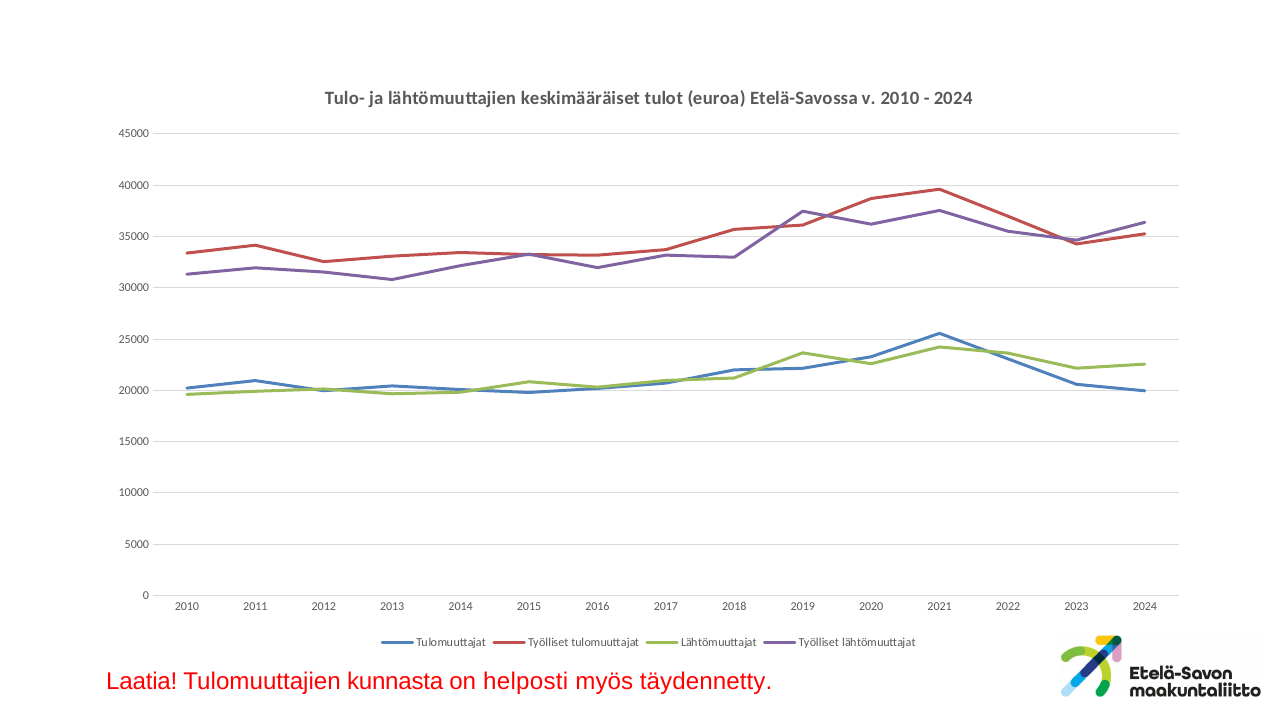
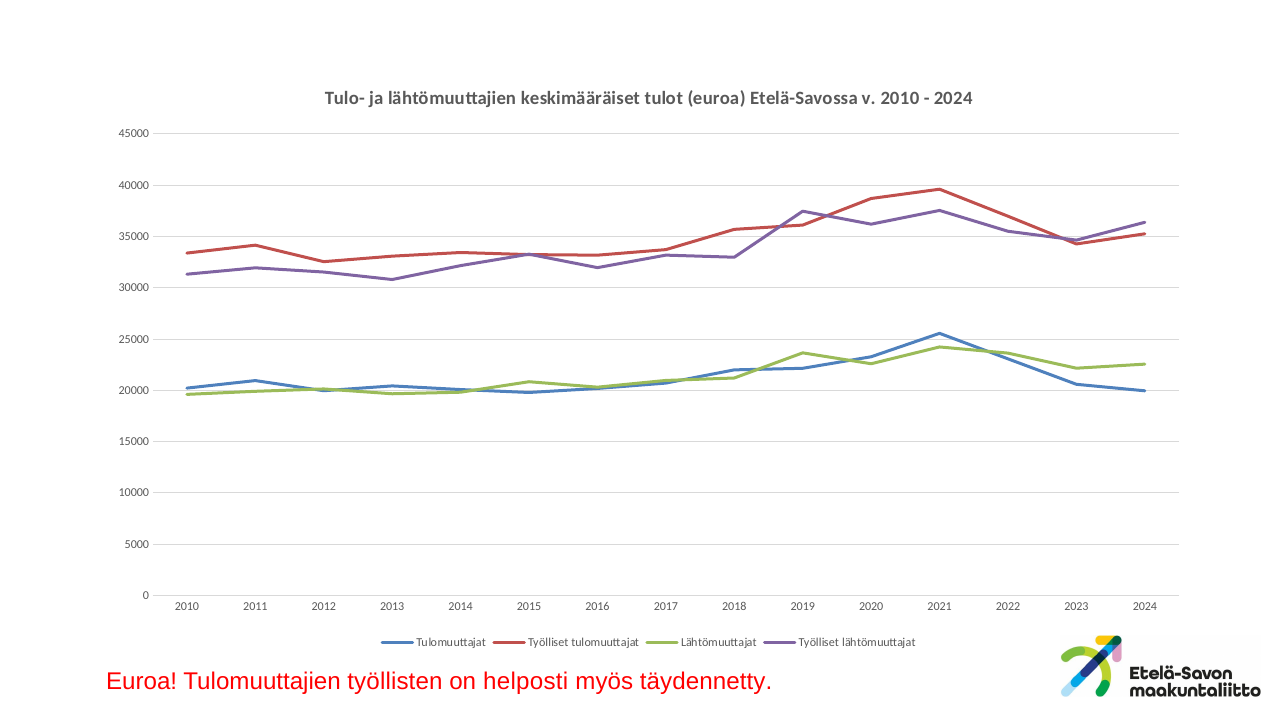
Laatia: Laatia -> Euroa (142, 682)
kunnasta: kunnasta -> työllisten (395, 682)
